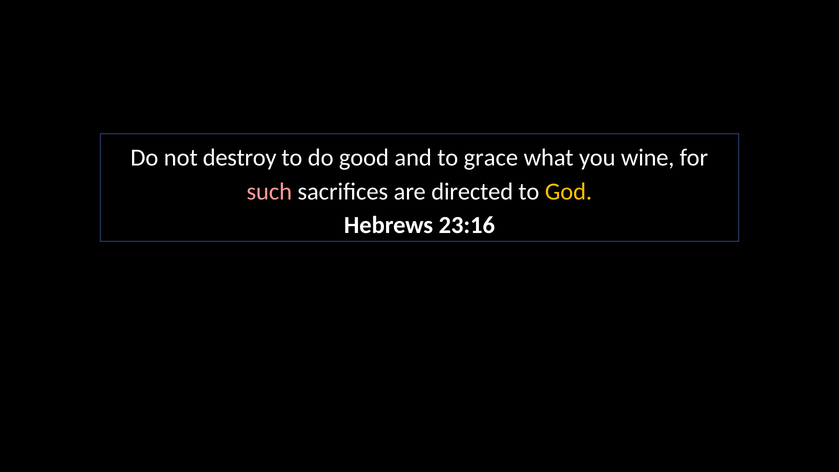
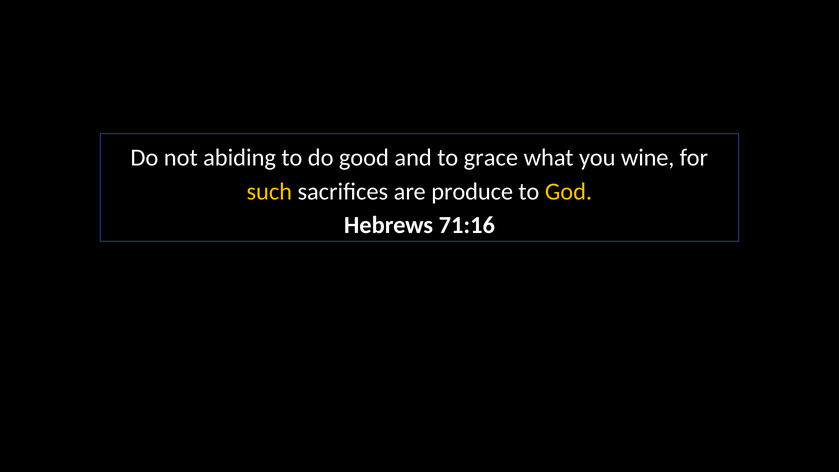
destroy: destroy -> abiding (240, 158)
such colour: pink -> yellow (269, 192)
directed: directed -> produce (472, 192)
23:16: 23:16 -> 71:16 (467, 225)
